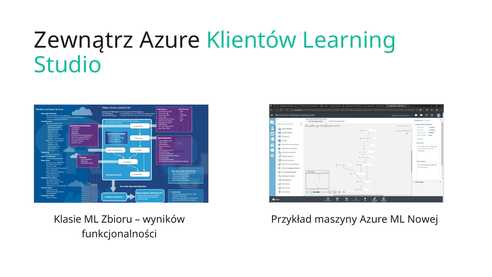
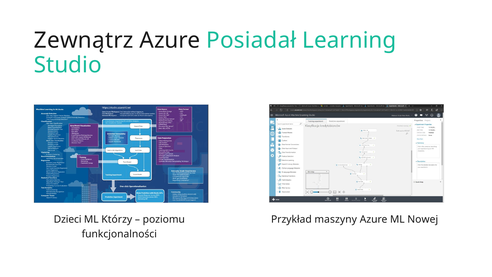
Klientów: Klientów -> Posiadał (251, 40)
Klasie: Klasie -> Dzieci (68, 219)
Zbioru: Zbioru -> Którzy (117, 219)
wyników: wyników -> poziomu (164, 219)
